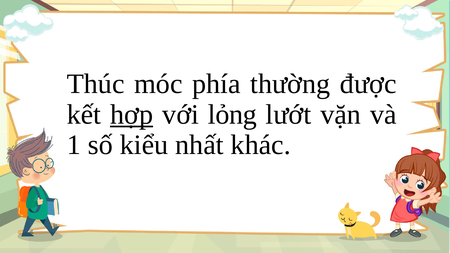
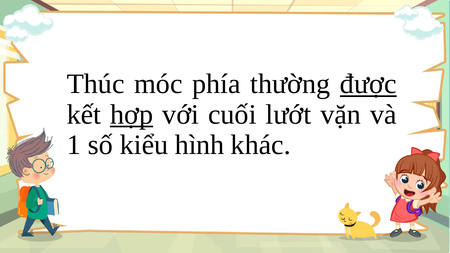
được underline: none -> present (368, 84)
lỏng: lỏng -> cuối (232, 114)
nhất: nhất -> hình (200, 145)
